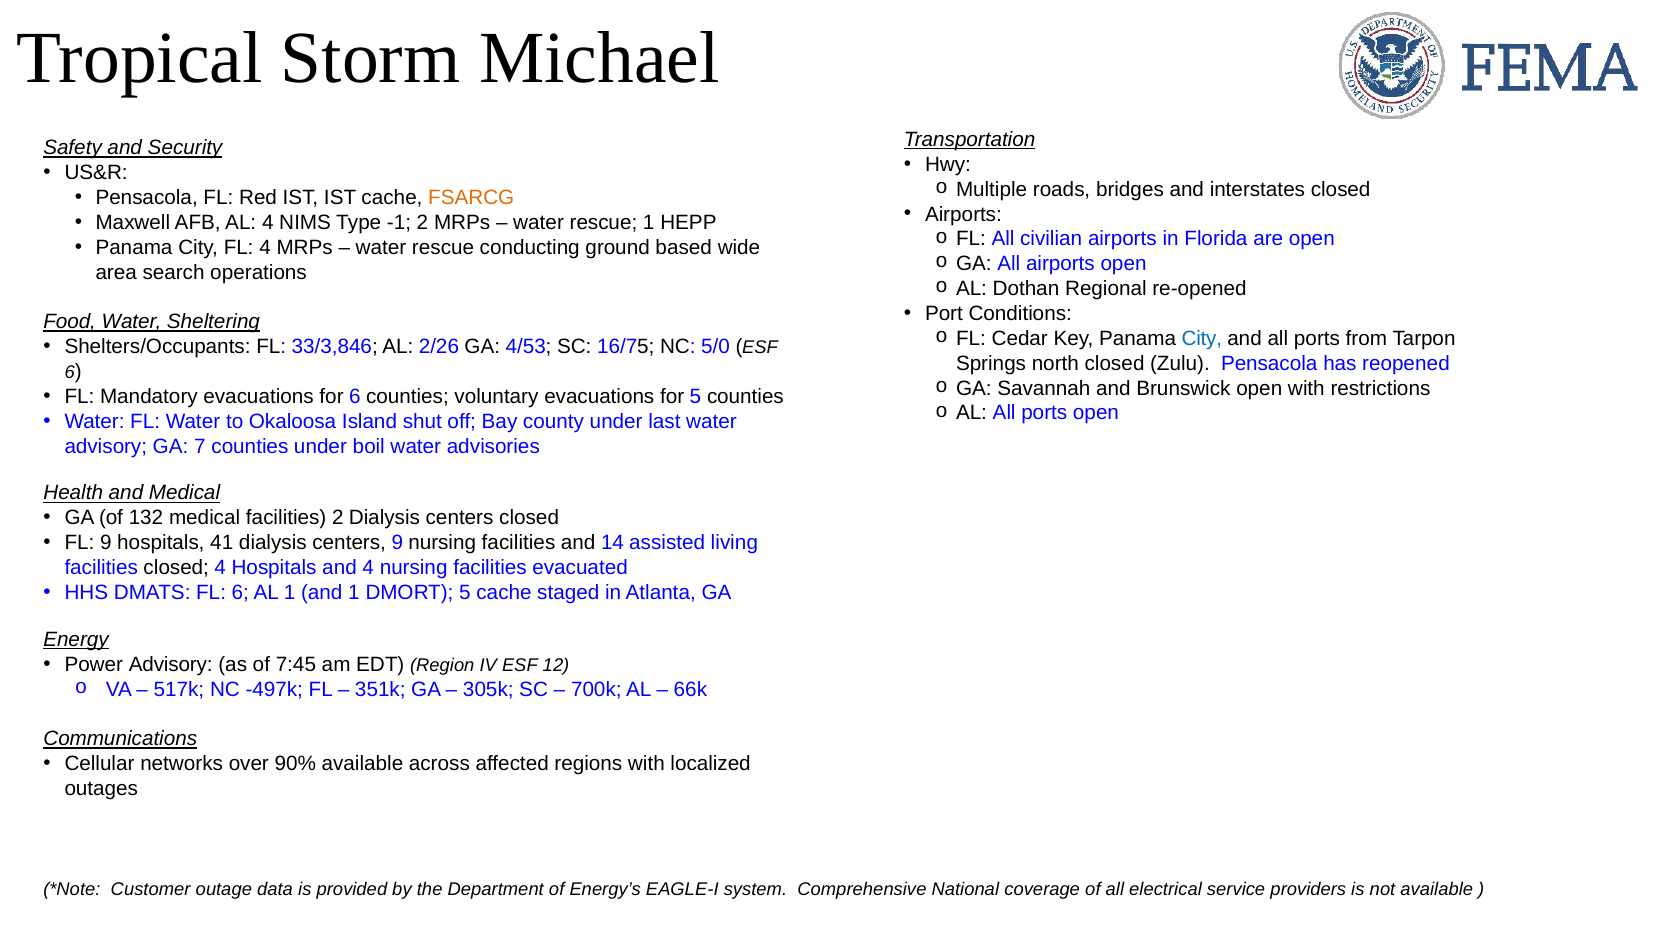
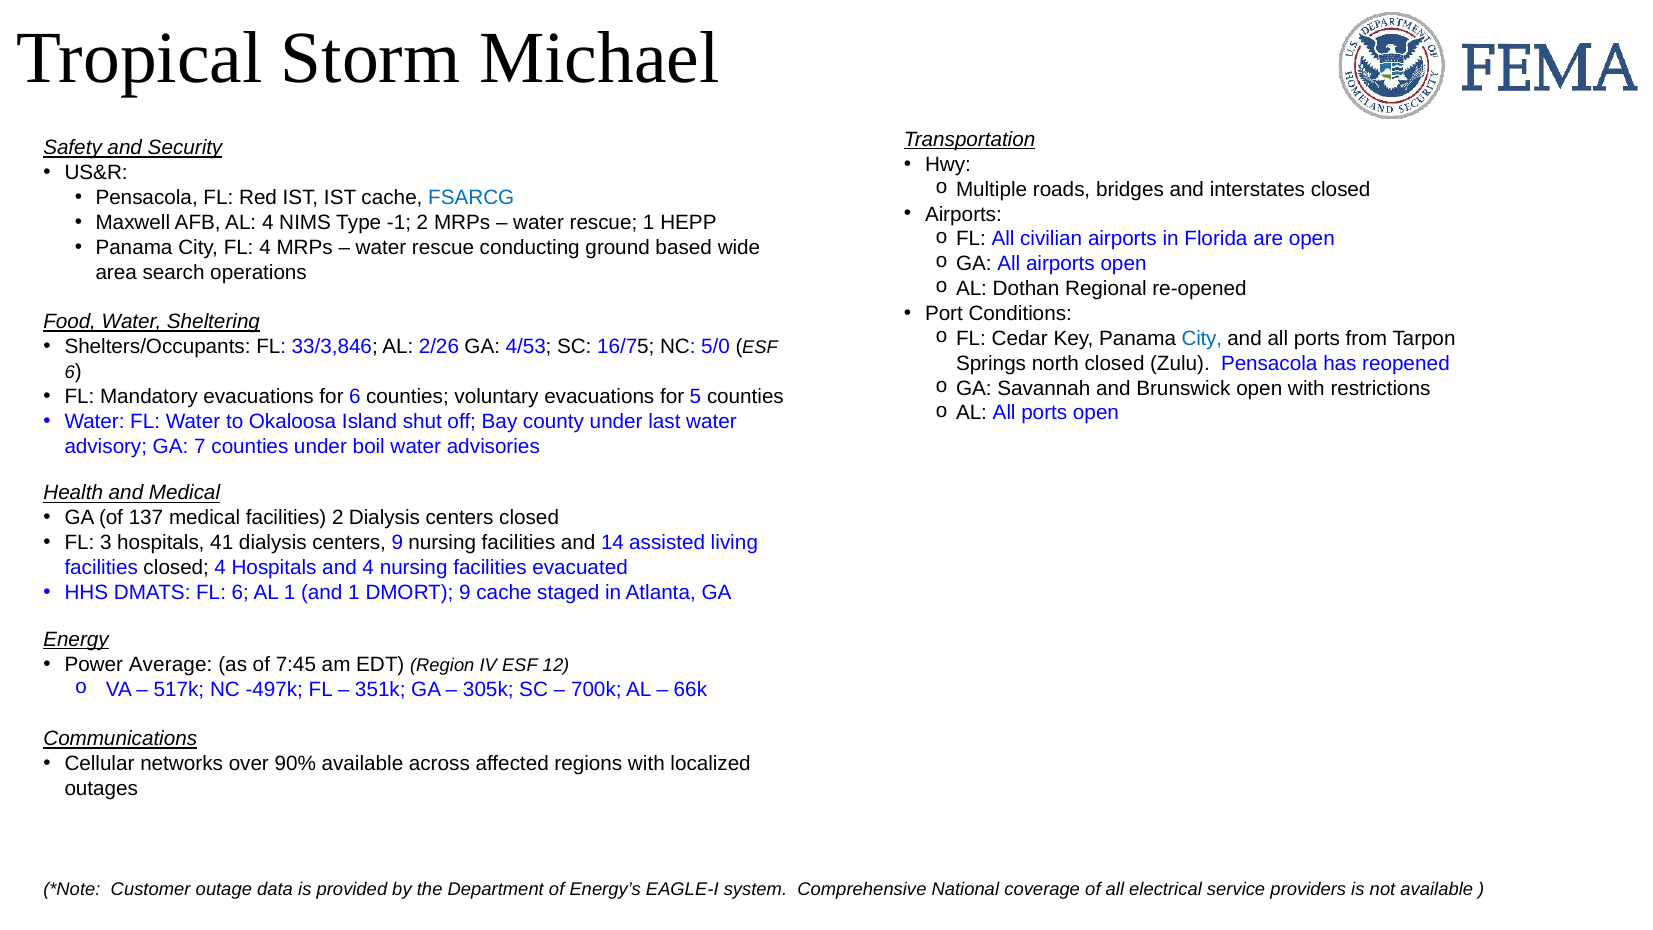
FSARCG colour: orange -> blue (471, 198)
132: 132 -> 137 (146, 518)
FL 9: 9 -> 3 (106, 543)
DMORT 5: 5 -> 9 (465, 592)
Power Advisory: Advisory -> Average (171, 664)
